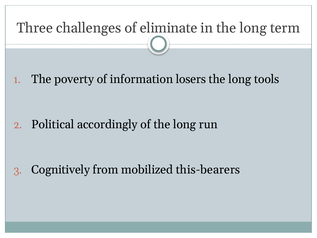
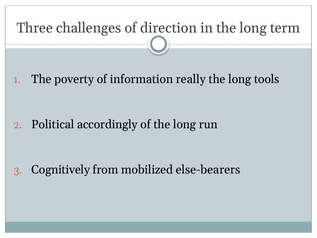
eliminate: eliminate -> direction (169, 28)
losers: losers -> really (191, 79)
this-bearers: this-bearers -> else-bearers (208, 170)
